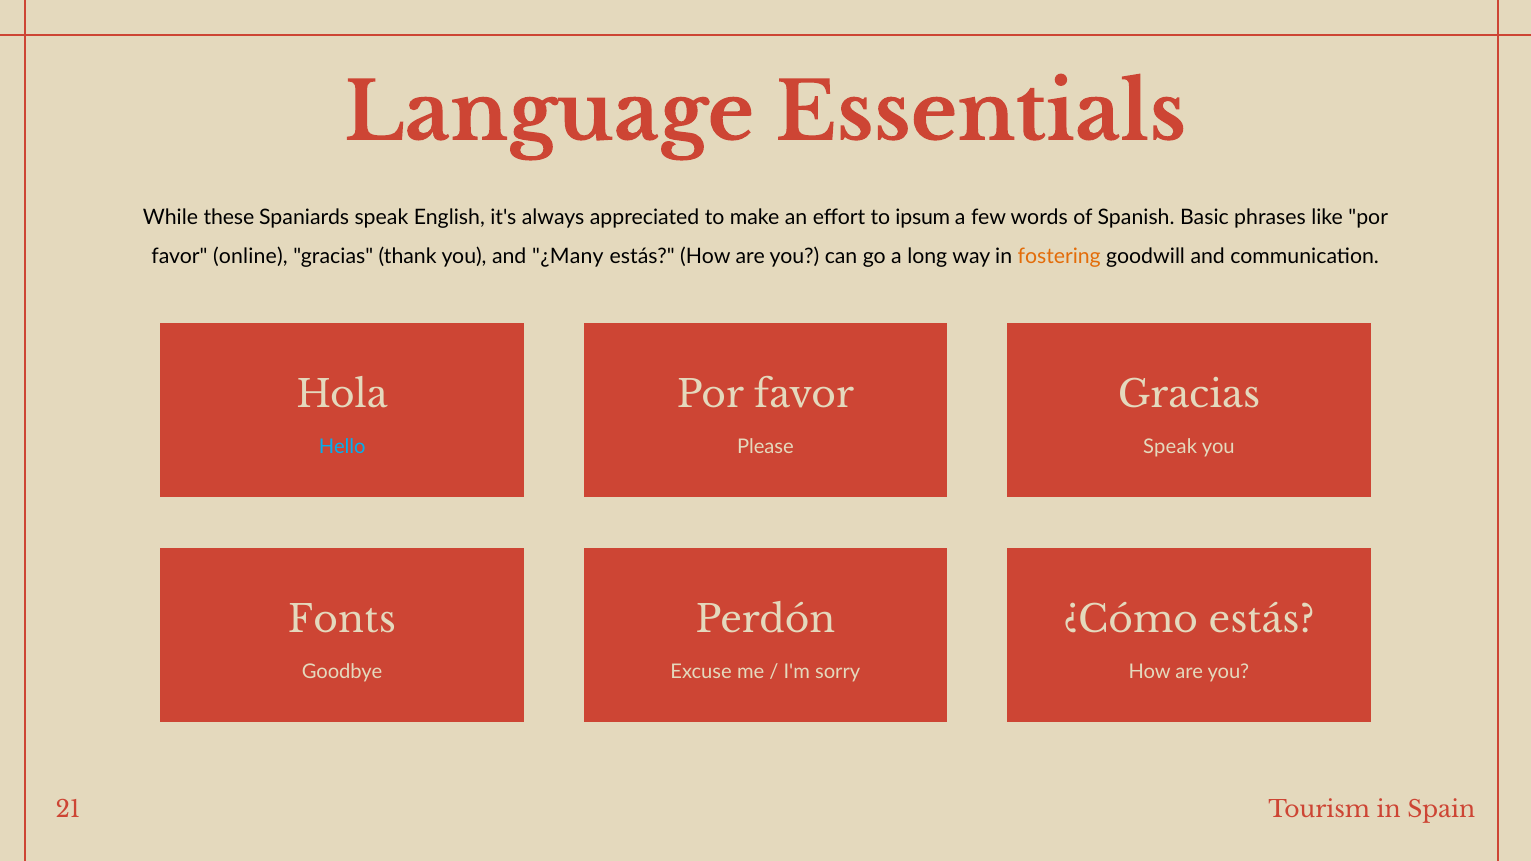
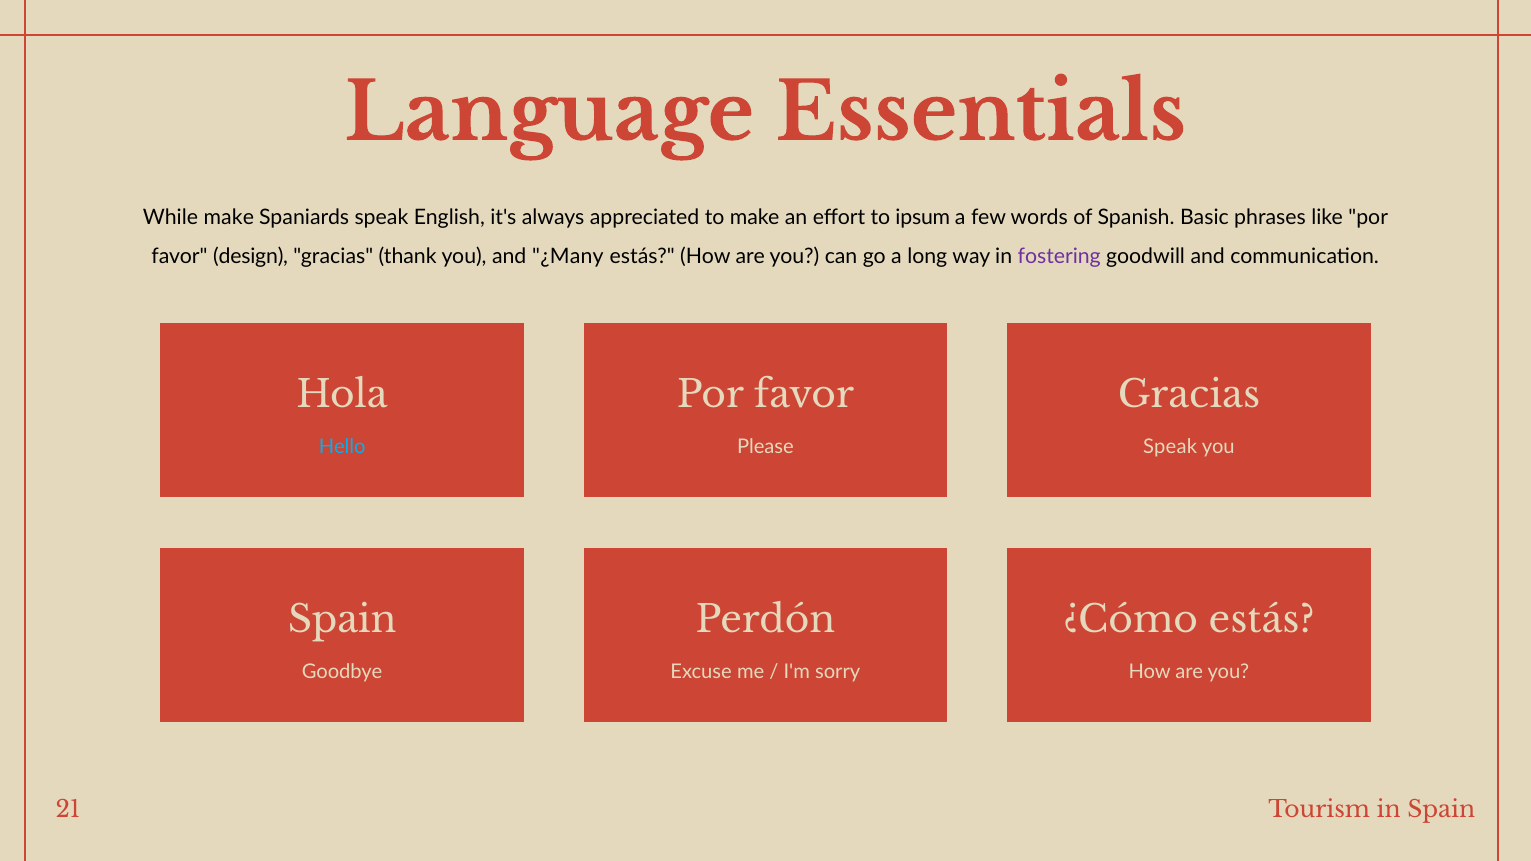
While these: these -> make (229, 217)
online: online -> design (251, 257)
fostering colour: orange -> purple (1059, 257)
Fonts: Fonts -> Spain (342, 620)
